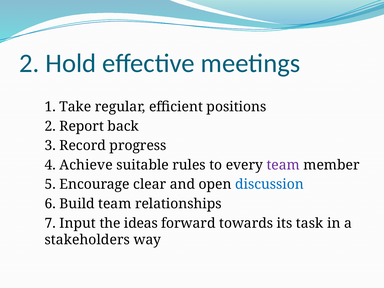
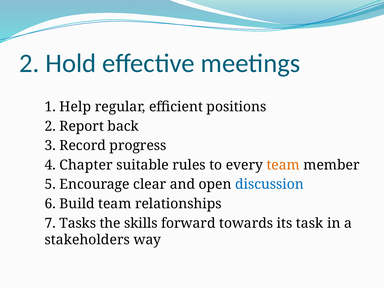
Take: Take -> Help (75, 107)
Achieve: Achieve -> Chapter (86, 165)
team colour: purple -> orange (283, 165)
Input: Input -> Tasks (78, 223)
ideas: ideas -> skills (141, 223)
